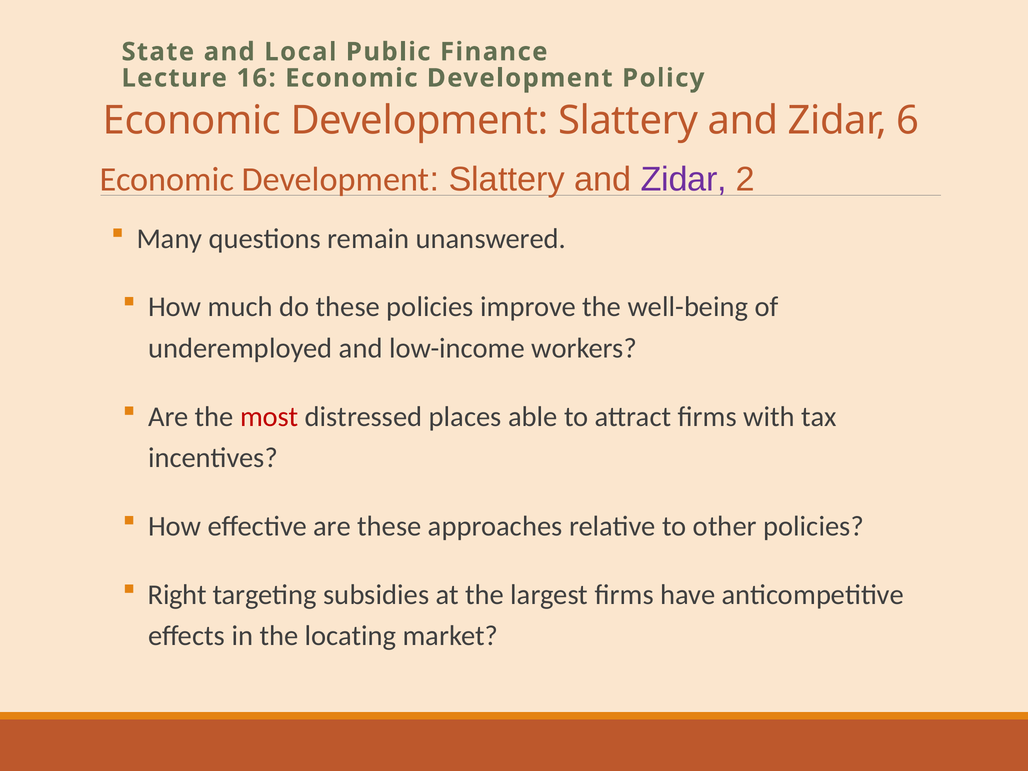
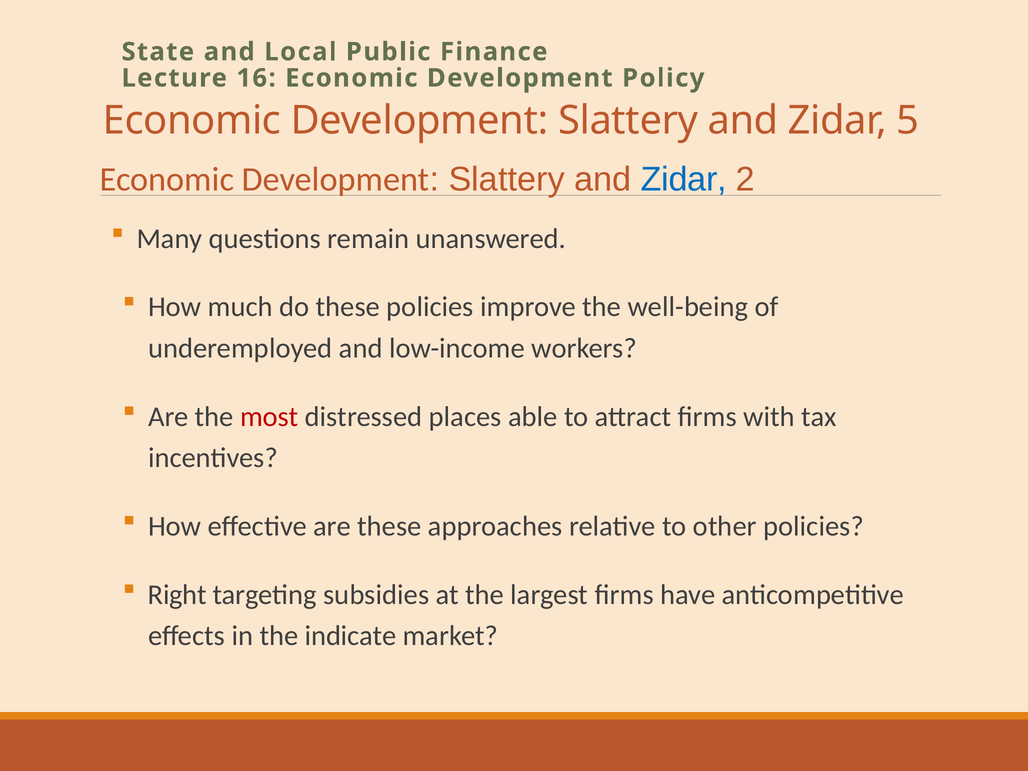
6: 6 -> 5 (908, 121)
Zidar colour: purple -> blue (684, 179)
locating: locating -> indicate (351, 636)
